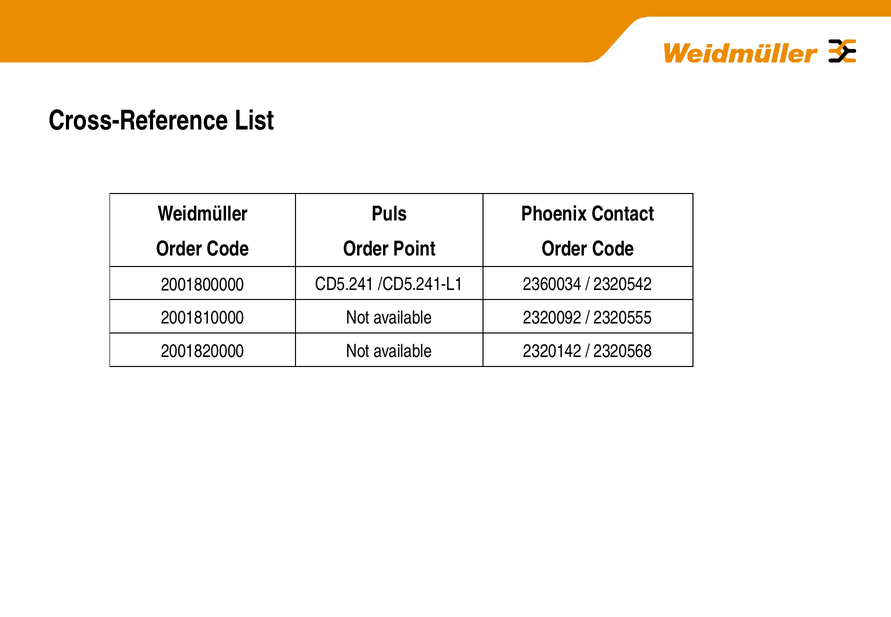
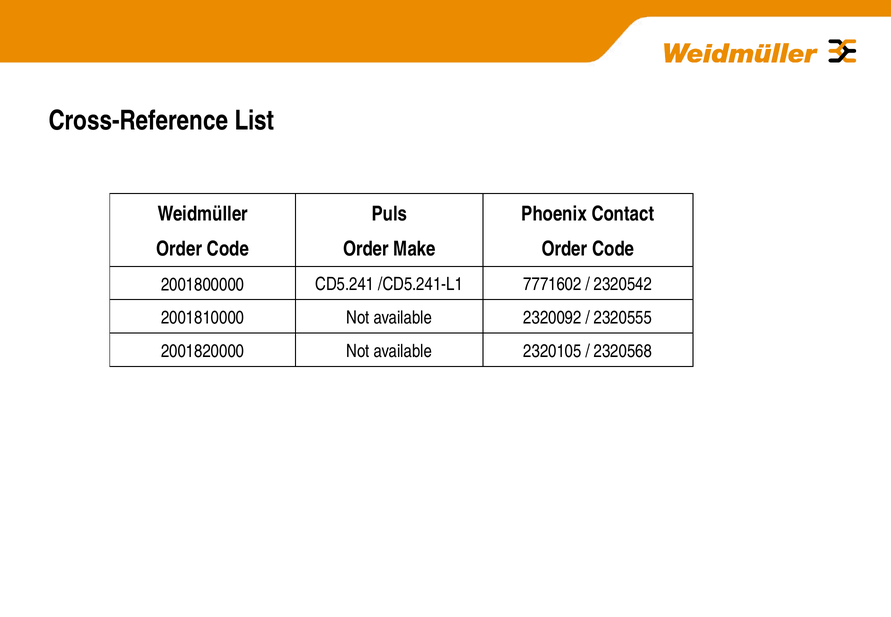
Point: Point -> Make (415, 249)
2360034: 2360034 -> 7771602 (553, 284)
2320142: 2320142 -> 2320105 (553, 351)
